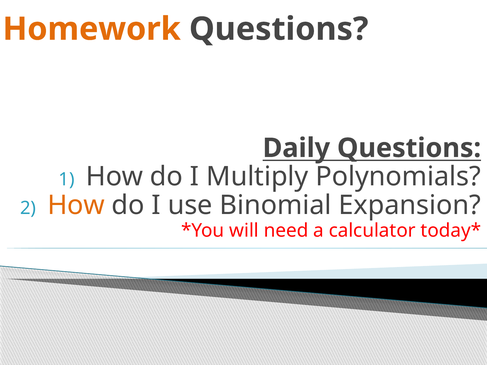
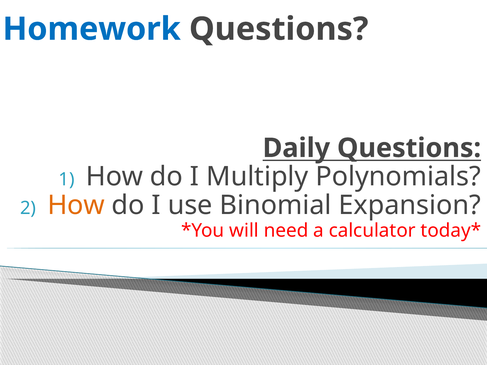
Homework colour: orange -> blue (92, 29)
